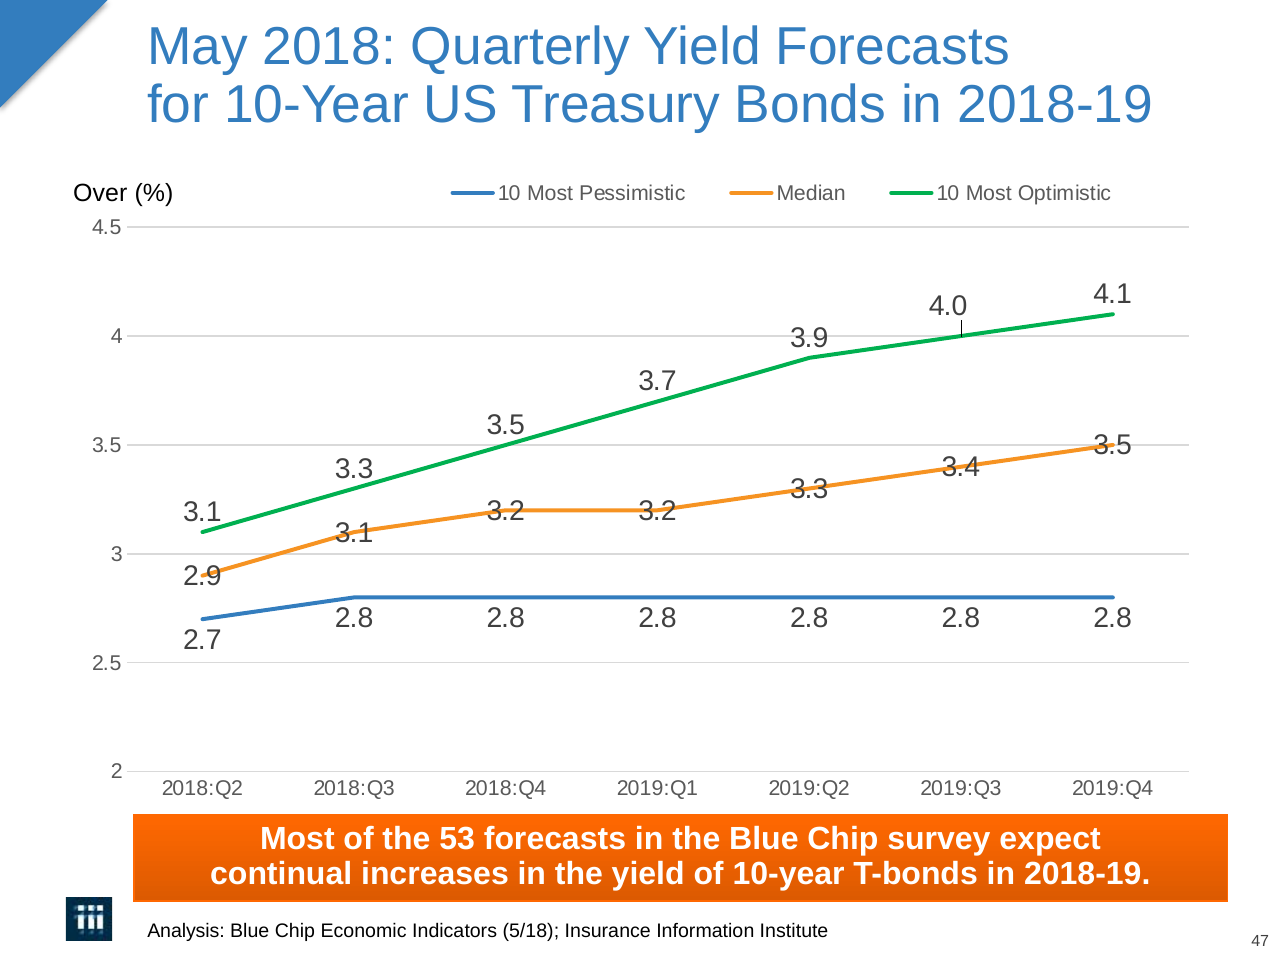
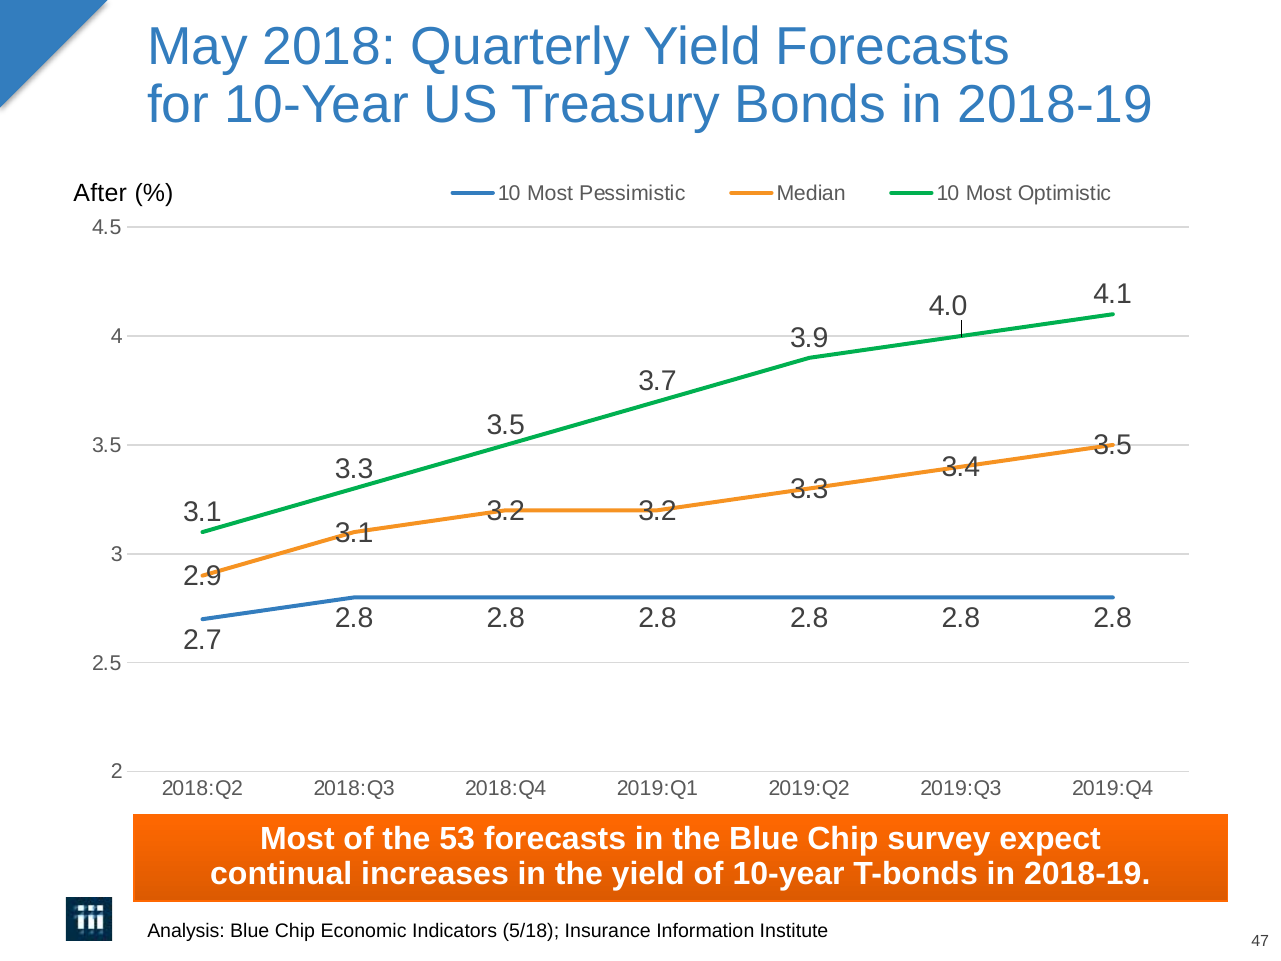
Over: Over -> After (100, 193)
